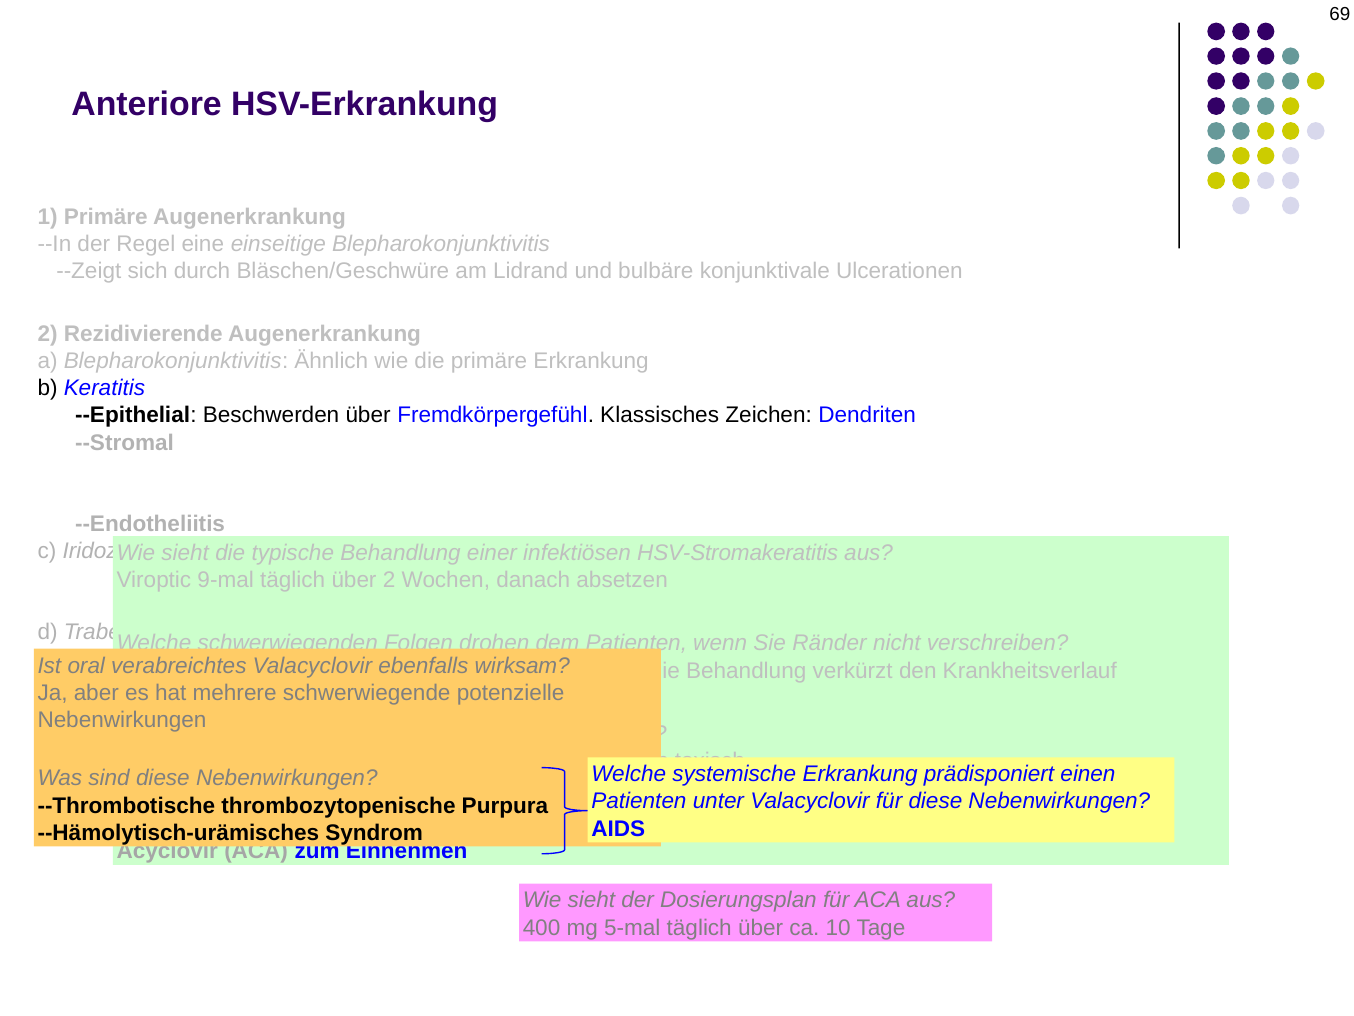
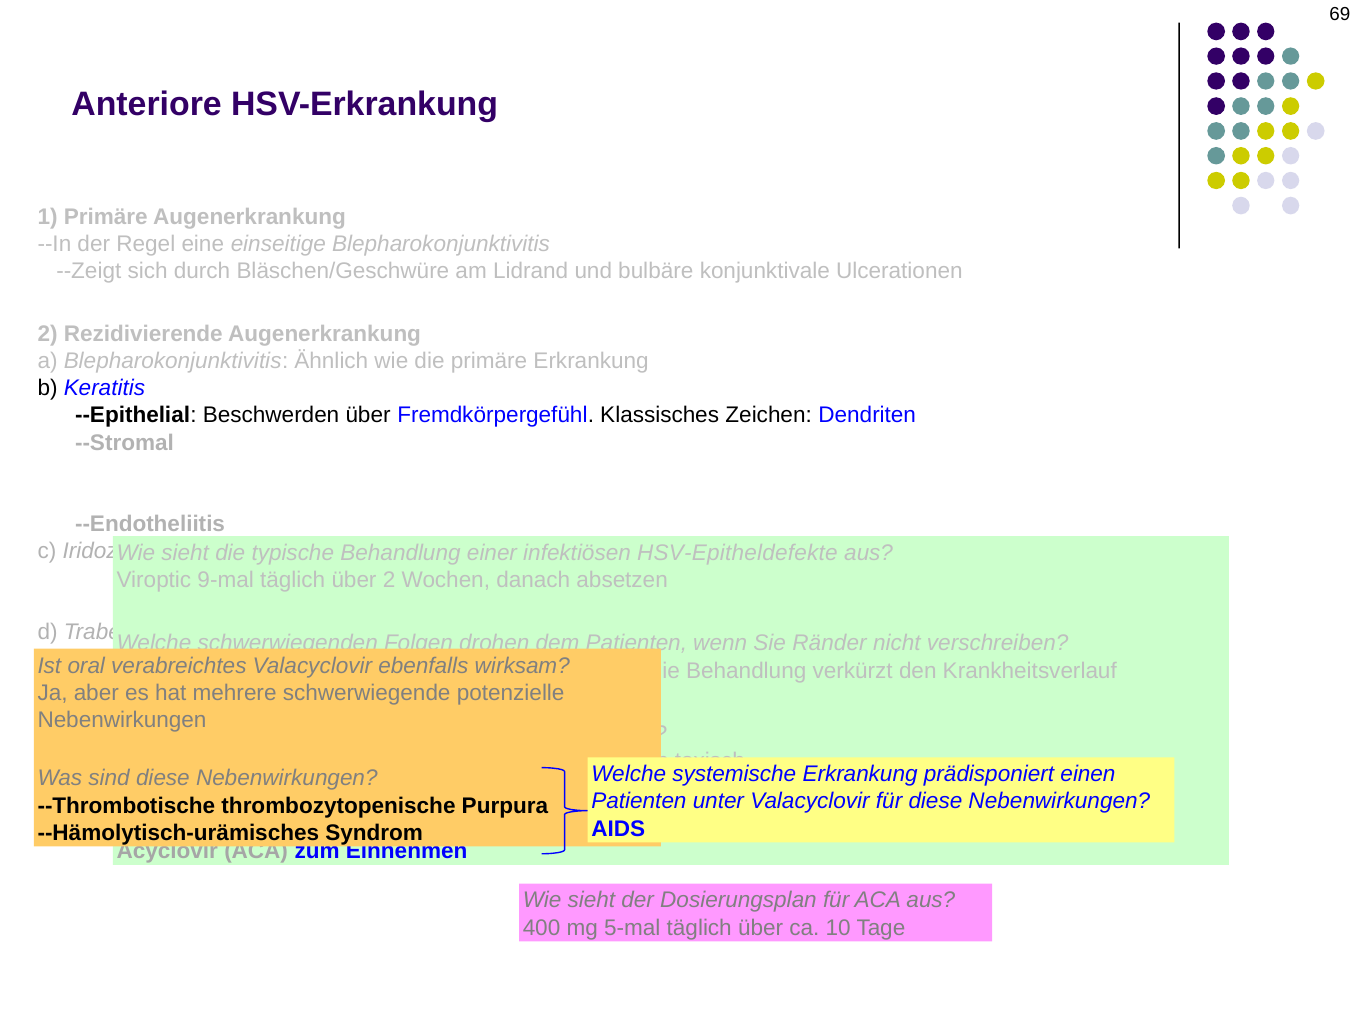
HSV-Stromakeratitis: HSV-Stromakeratitis -> HSV-Epitheldefekte (737, 553)
